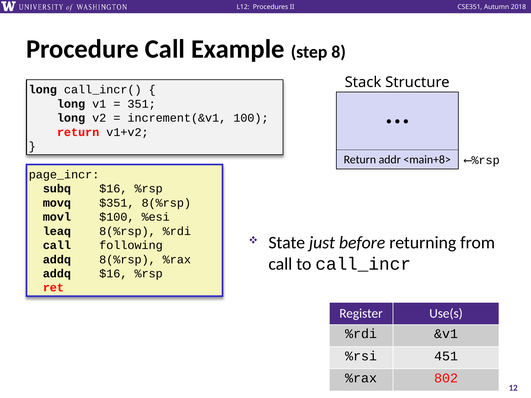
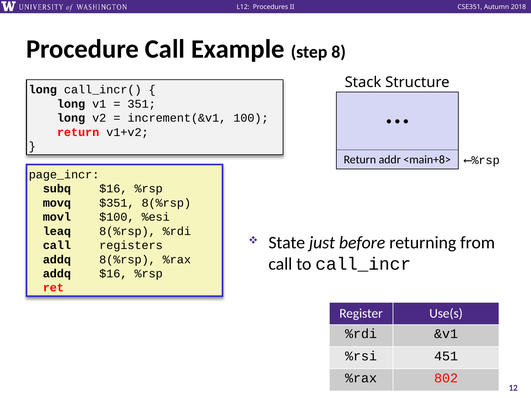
following: following -> registers (131, 245)
